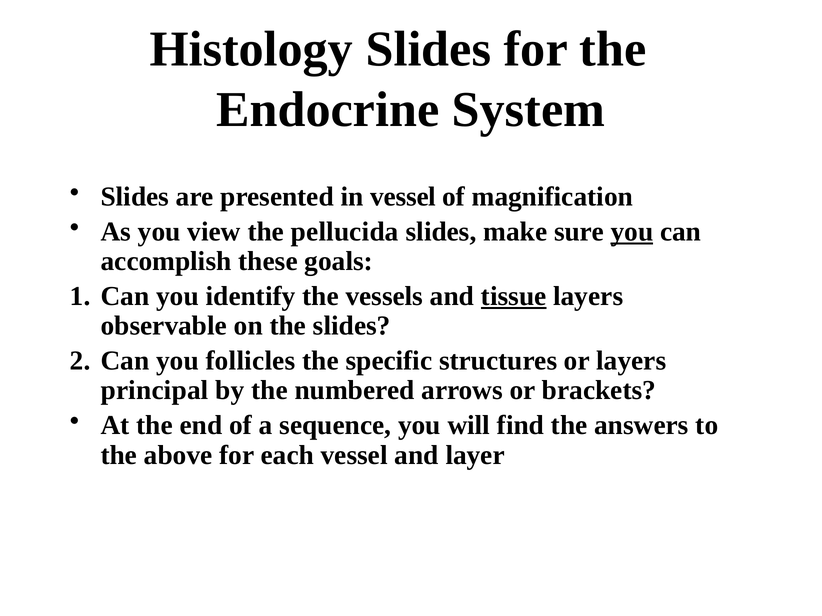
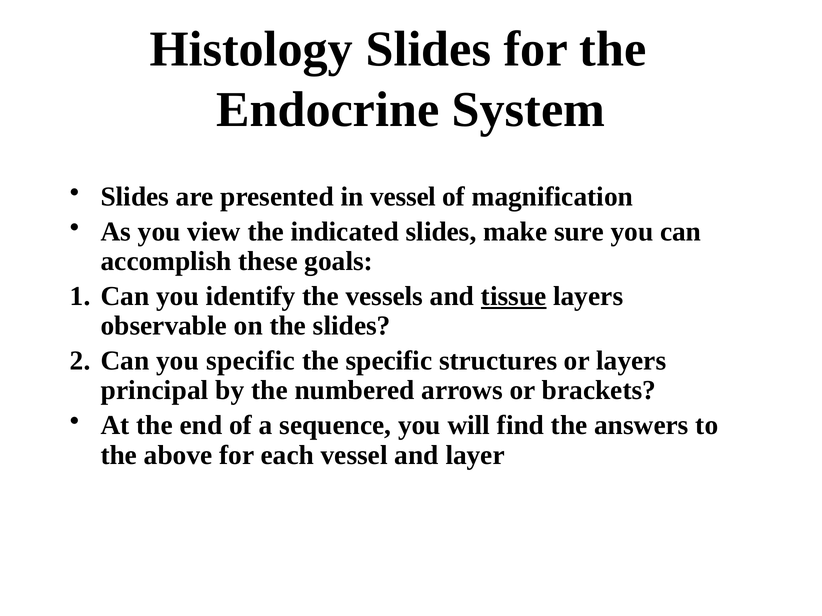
pellucida: pellucida -> indicated (345, 232)
you underline: present -> none (632, 232)
you follicles: follicles -> specific (250, 361)
